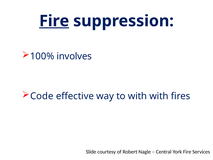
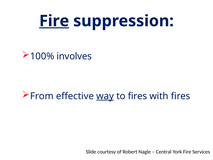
Code: Code -> From (42, 96)
way underline: none -> present (105, 96)
to with: with -> fires (137, 96)
